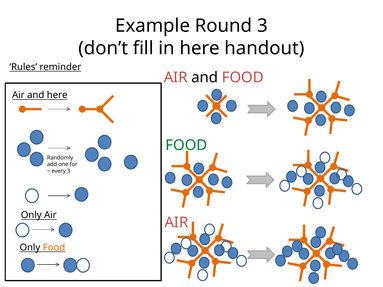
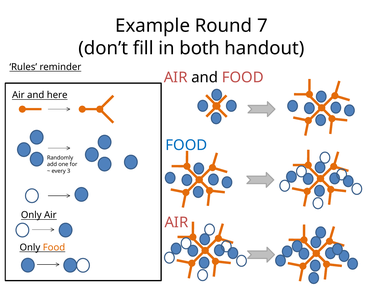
Round 3: 3 -> 7 (262, 26)
in here: here -> both (200, 48)
FOOD colour: green -> blue (186, 145)
